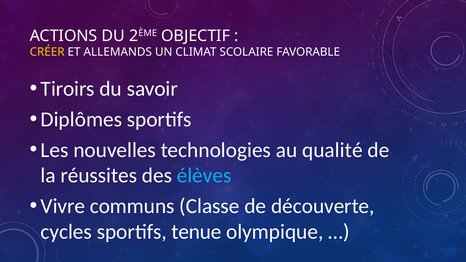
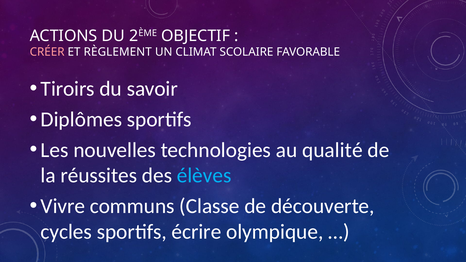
CRÉER colour: yellow -> pink (47, 52)
ALLEMANDS: ALLEMANDS -> RÈGLEMENT (118, 52)
tenue: tenue -> écrire (196, 232)
